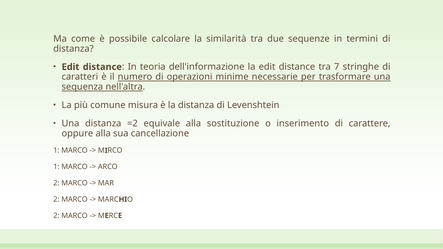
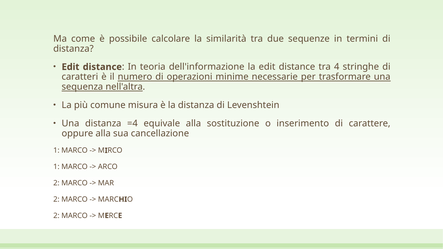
7: 7 -> 4 (337, 67)
=2: =2 -> =4 (132, 123)
